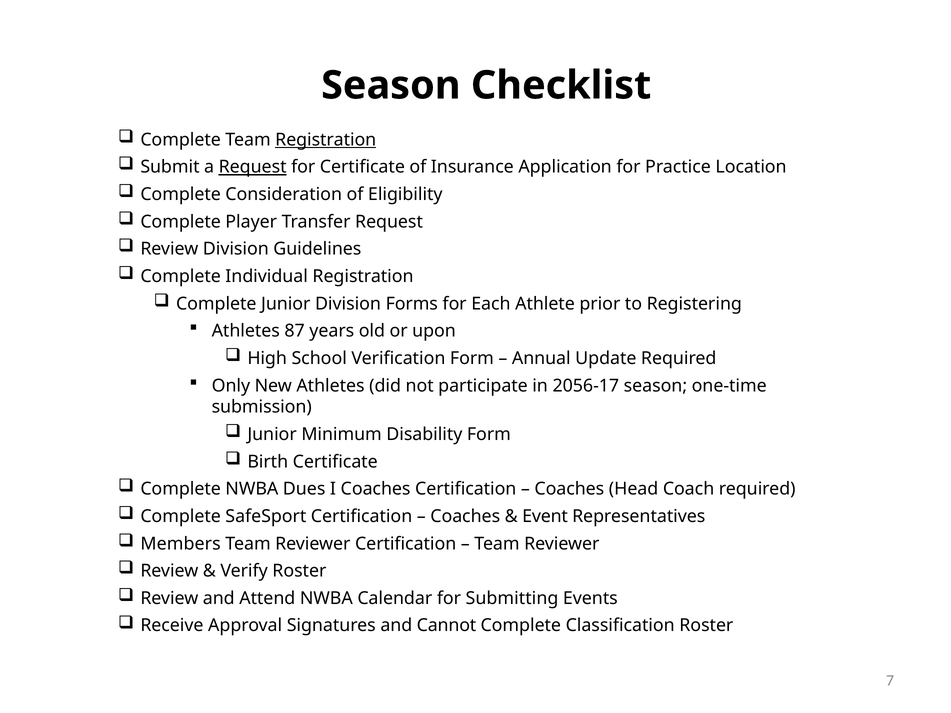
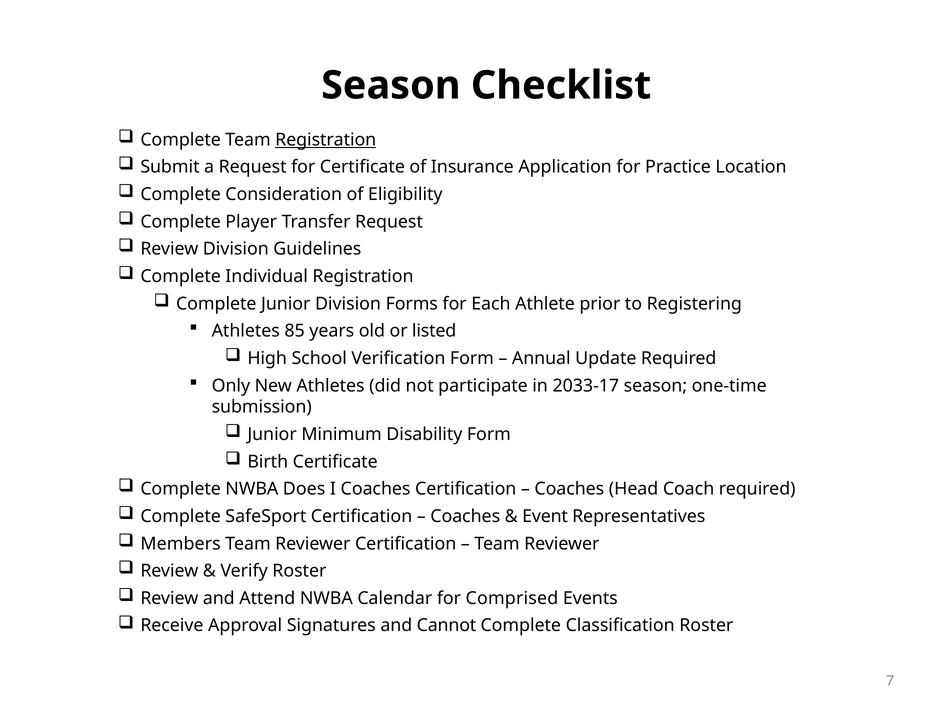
Request underline: present -> none (253, 167)
87: 87 -> 85 (295, 331)
upon: upon -> listed (434, 331)
2056-17: 2056-17 -> 2033-17 (586, 386)
Dues: Dues -> Does (304, 489)
Submitting: Submitting -> Comprised (512, 598)
